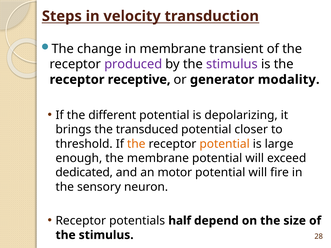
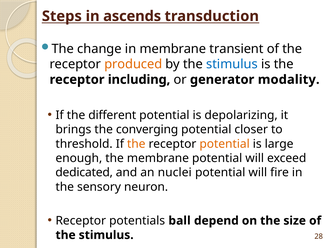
velocity: velocity -> ascends (132, 16)
produced colour: purple -> orange (133, 64)
stimulus colour: purple -> blue (232, 64)
receptive: receptive -> including (139, 80)
transduced: transduced -> converging (147, 130)
motor: motor -> nuclei (175, 173)
half: half -> ball (180, 221)
